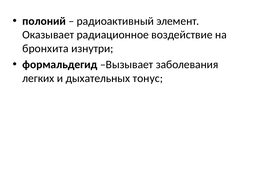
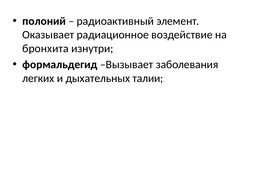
тонус: тонус -> талии (148, 78)
